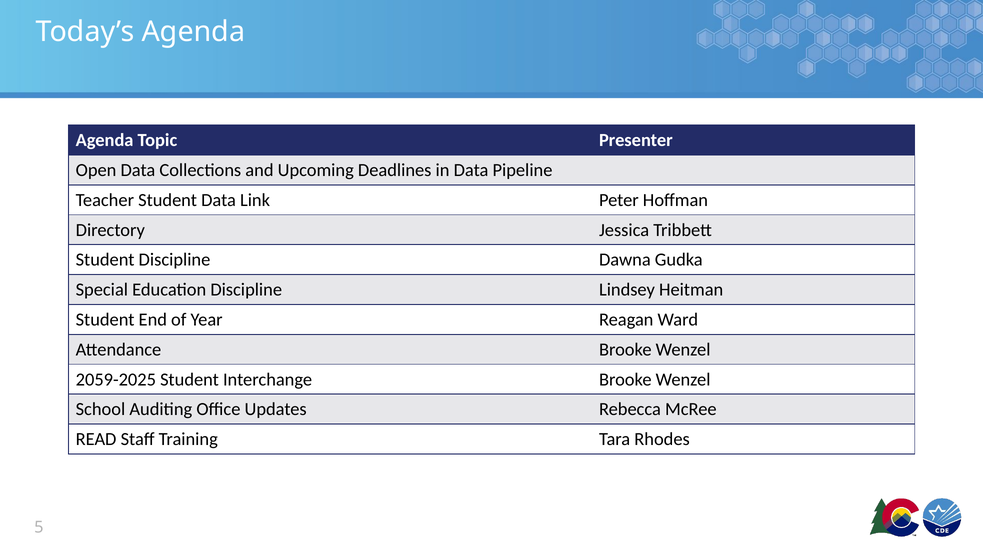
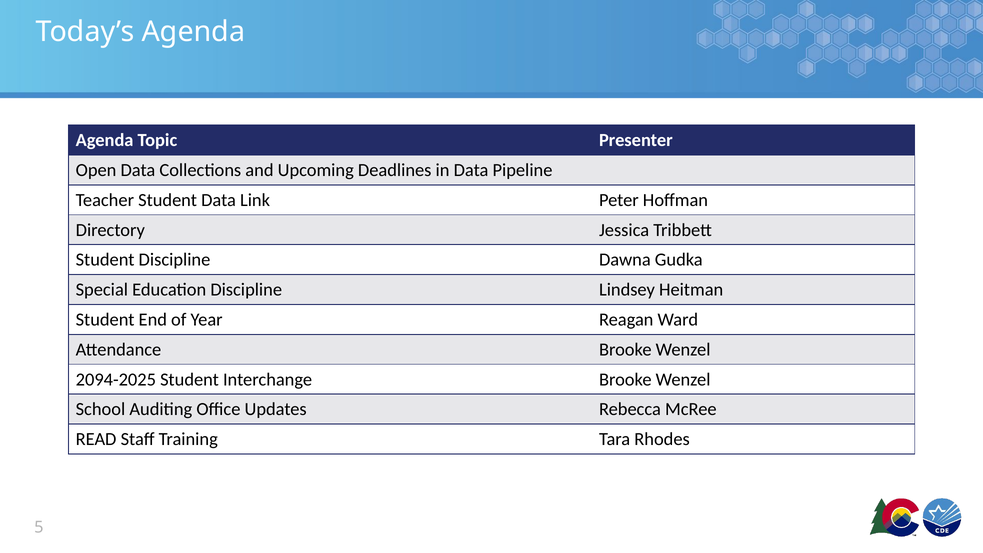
2059-2025: 2059-2025 -> 2094-2025 (116, 379)
